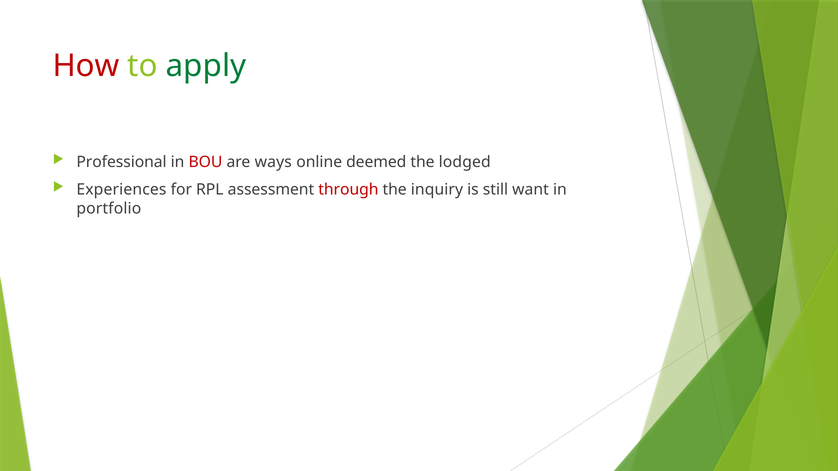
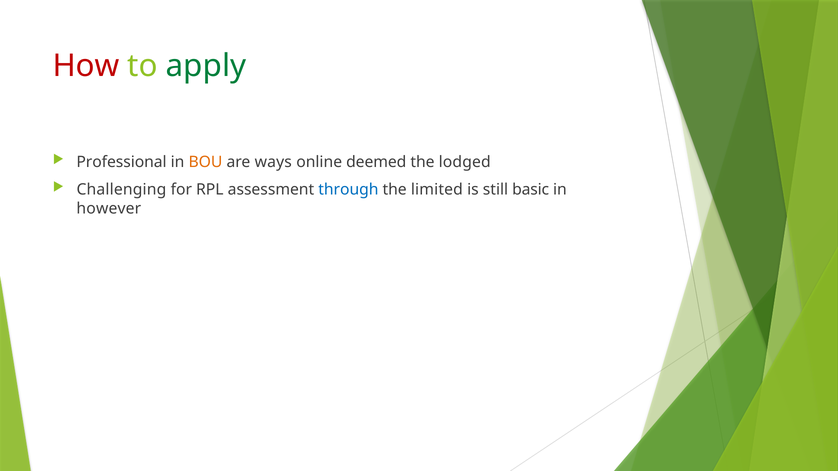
BOU colour: red -> orange (205, 162)
Experiences: Experiences -> Challenging (121, 190)
through colour: red -> blue (348, 190)
inquiry: inquiry -> limited (437, 190)
want: want -> basic (531, 190)
portfolio: portfolio -> however (109, 209)
